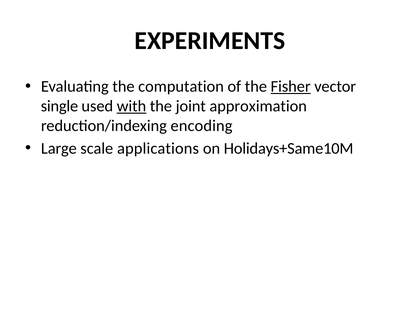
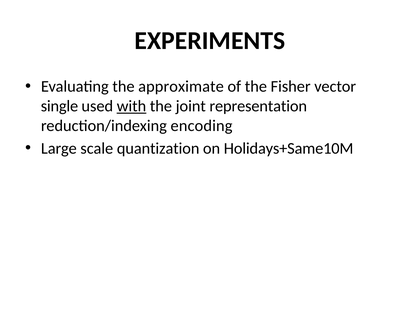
computation: computation -> approximate (181, 87)
Fisher underline: present -> none (291, 87)
approximation: approximation -> representation (258, 106)
applications: applications -> quantization (158, 148)
